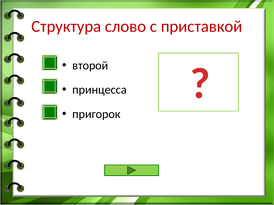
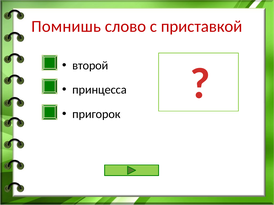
Структура: Структура -> Помнишь (66, 27)
